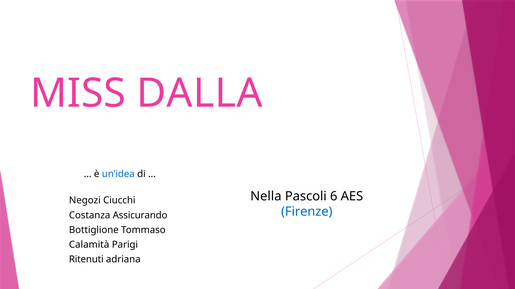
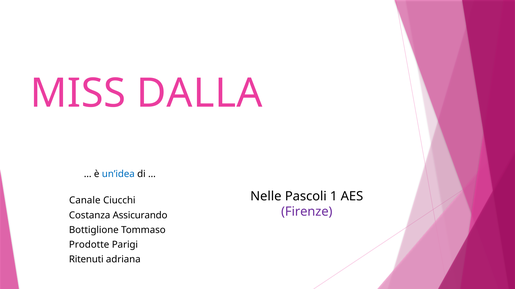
Nella: Nella -> Nelle (266, 197)
6: 6 -> 1 (334, 197)
Negozi: Negozi -> Canale (85, 201)
Firenze colour: blue -> purple (307, 212)
Calamità: Calamità -> Prodotte (89, 245)
